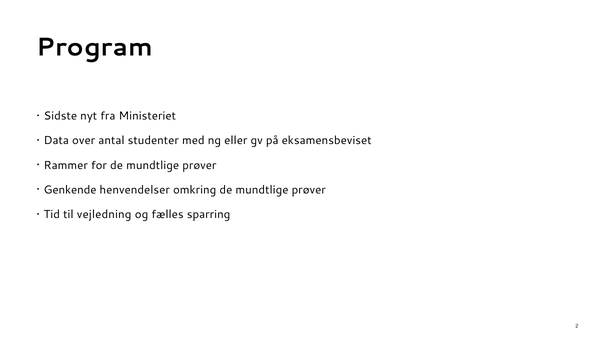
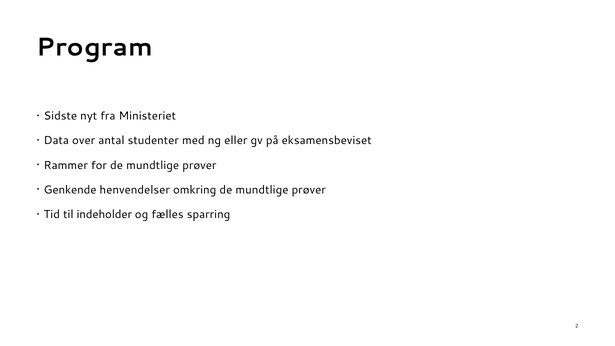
vejledning: vejledning -> indeholder (104, 214)
